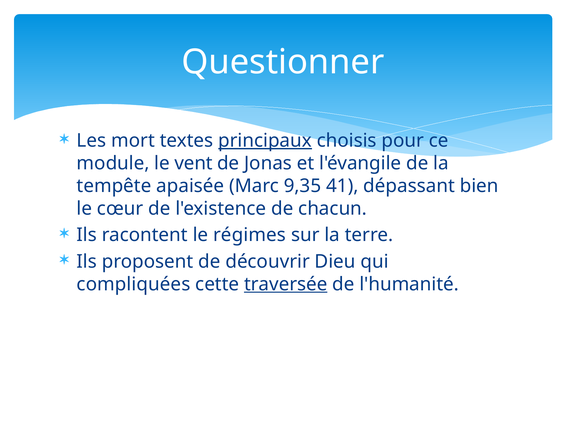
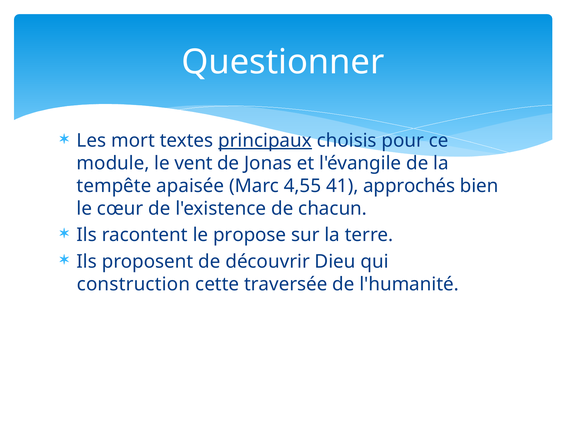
9,35: 9,35 -> 4,55 (303, 186)
dépassant: dépassant -> approchés (409, 186)
régimes: régimes -> propose (250, 235)
compliquées: compliquées -> construction (133, 284)
traversée underline: present -> none (286, 284)
